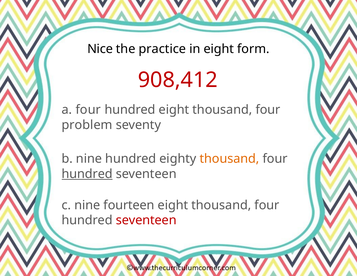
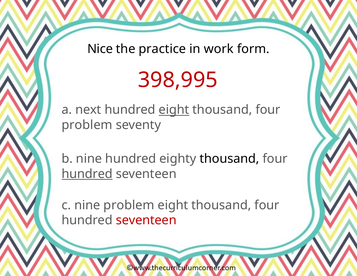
in eight: eight -> work (219, 49)
908,412: 908,412 -> 398,995 (178, 80)
a four: four -> next (88, 110)
eight underline: none -> present (174, 110)
thousand colour: orange -> black (229, 159)
nine fourteen: fourteen -> problem (129, 205)
